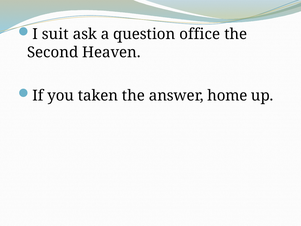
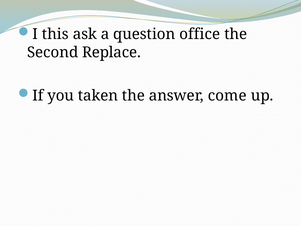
suit: suit -> this (55, 34)
Heaven: Heaven -> Replace (111, 52)
home: home -> come (227, 96)
